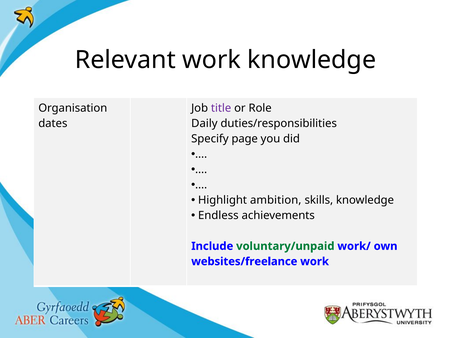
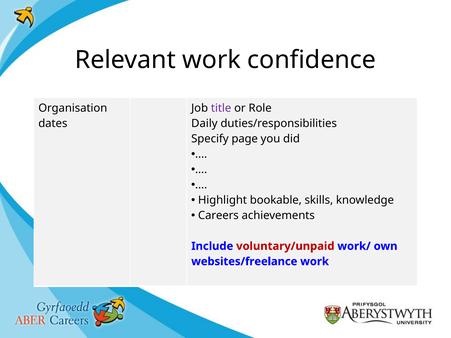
work knowledge: knowledge -> confidence (312, 60)
ambition: ambition -> bookable (276, 200)
Endless: Endless -> Careers (218, 216)
voluntary/unpaid colour: green -> red (285, 246)
